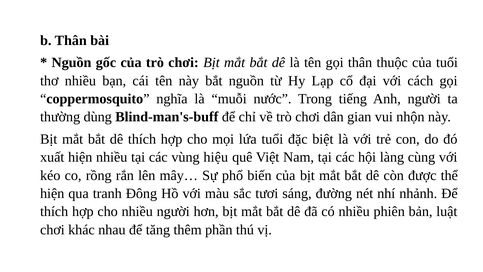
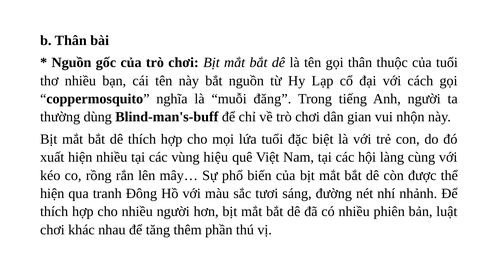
nước: nước -> đăng (272, 99)
